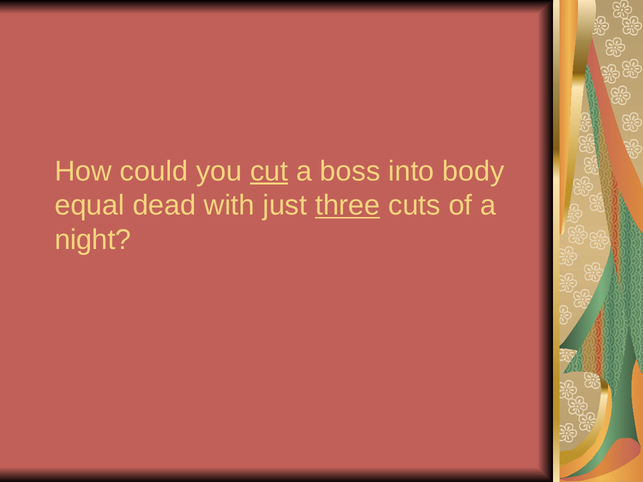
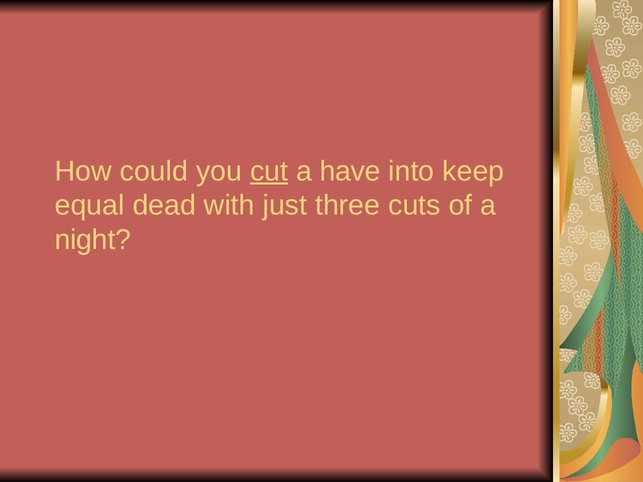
boss: boss -> have (350, 171)
body: body -> keep (473, 171)
three underline: present -> none (348, 206)
